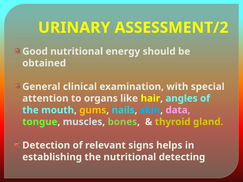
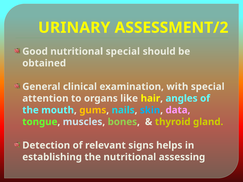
nutritional energy: energy -> special (123, 52)
detecting: detecting -> assessing (182, 157)
